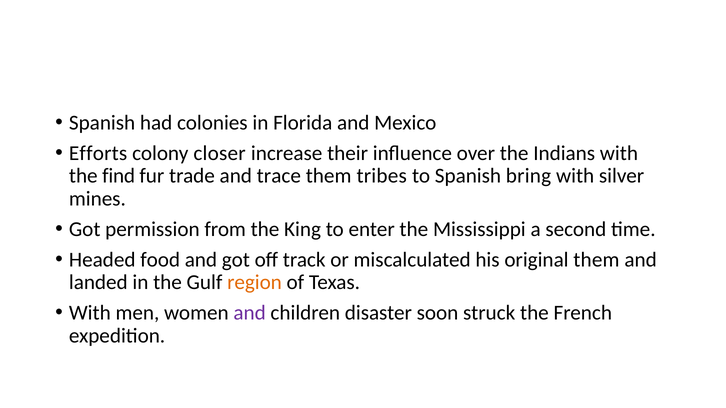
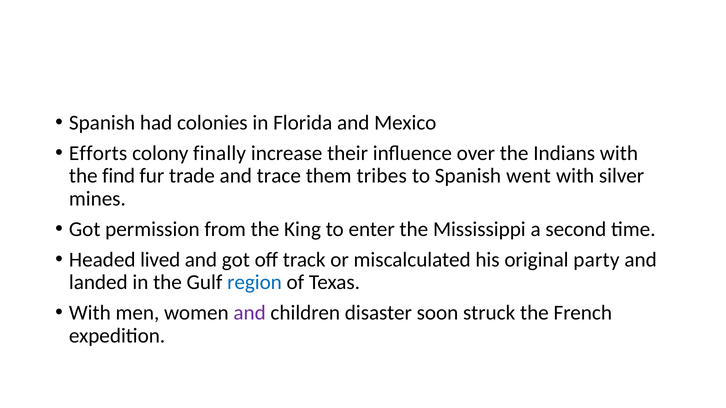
closer: closer -> finally (220, 153)
bring: bring -> went (528, 176)
food: food -> lived (160, 260)
original them: them -> party (596, 260)
region colour: orange -> blue (255, 283)
